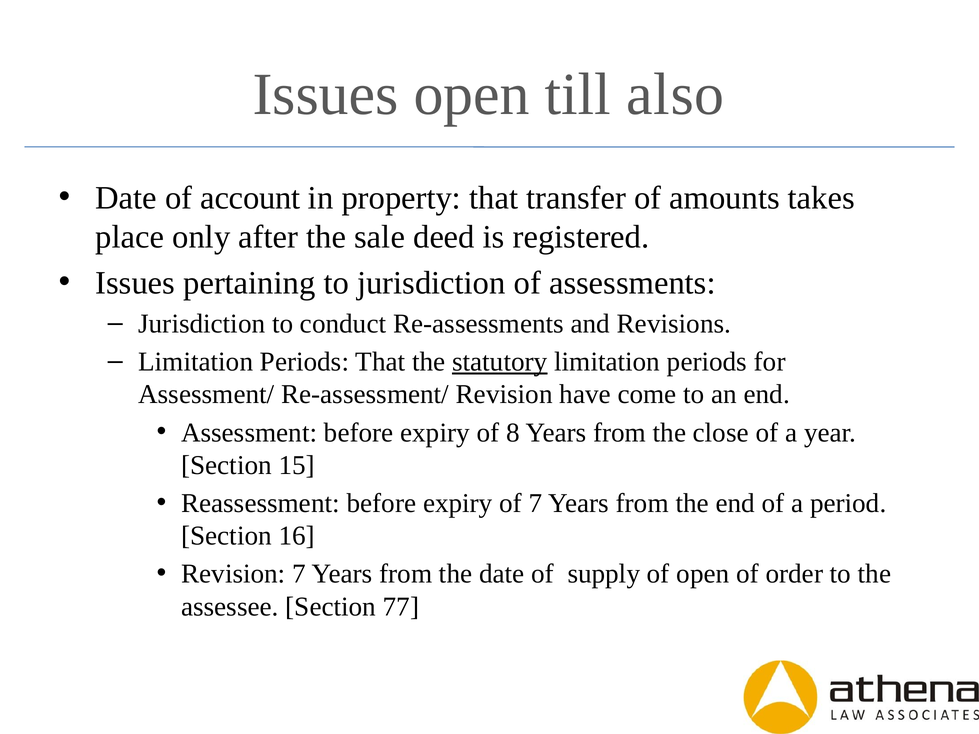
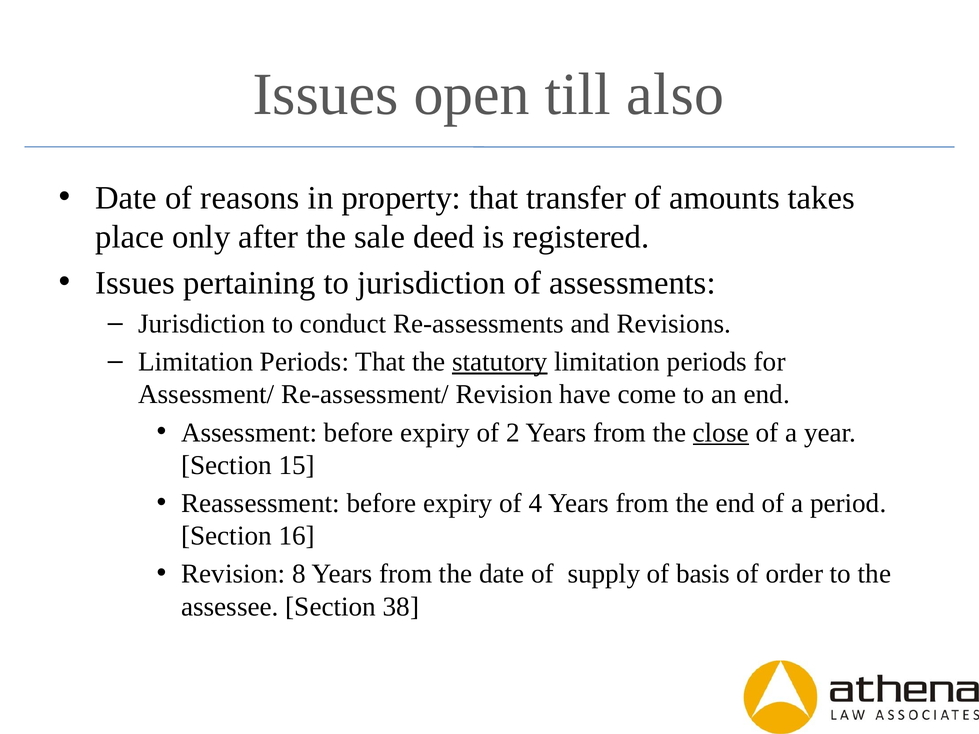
account: account -> reasons (250, 198)
8: 8 -> 2 (513, 433)
close underline: none -> present (721, 433)
of 7: 7 -> 4 (536, 503)
Revision 7: 7 -> 8 (299, 574)
of open: open -> basis (703, 574)
77: 77 -> 38 (401, 607)
